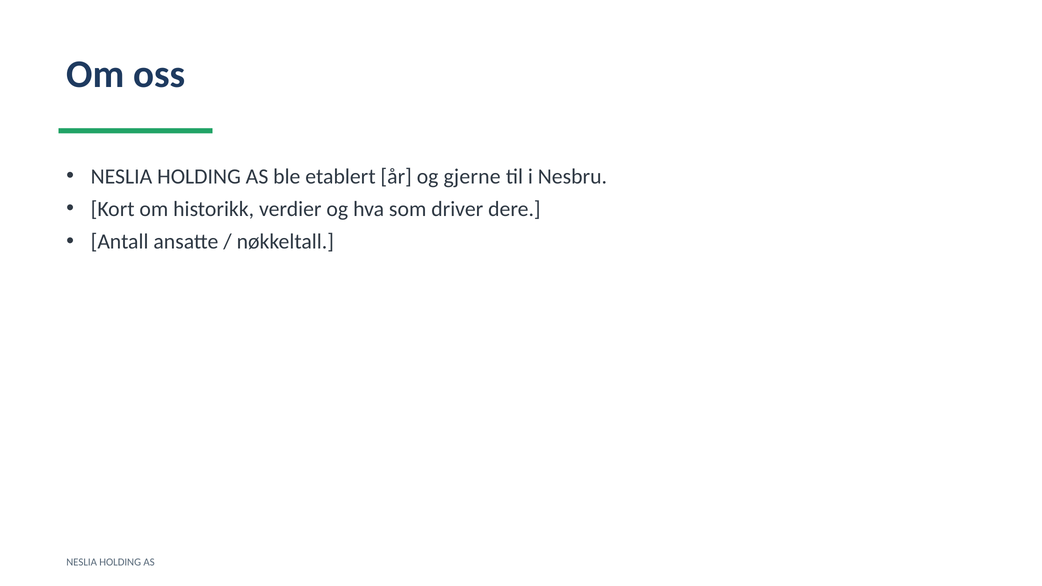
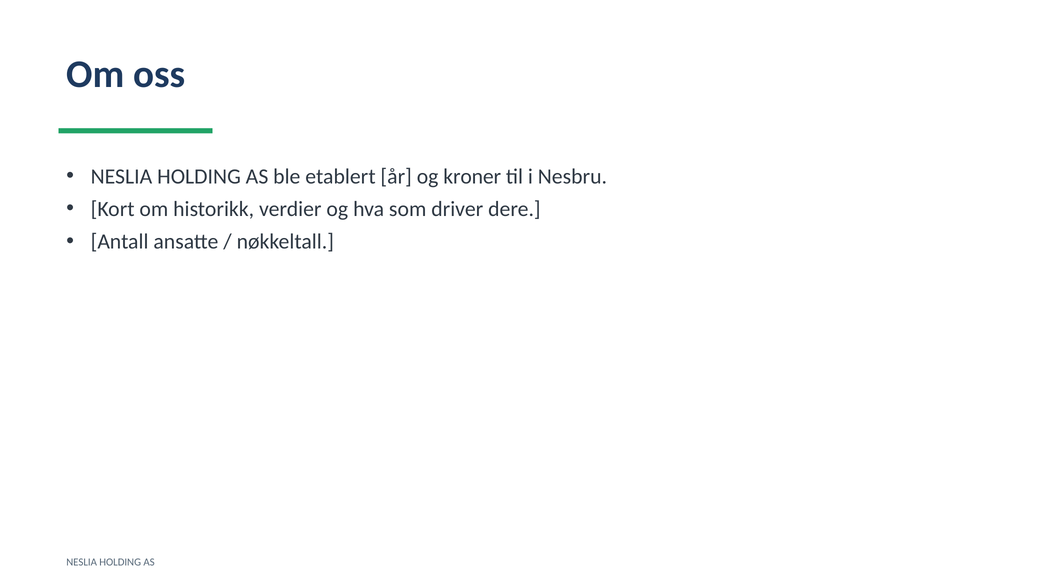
gjerne: gjerne -> kroner (472, 176)
